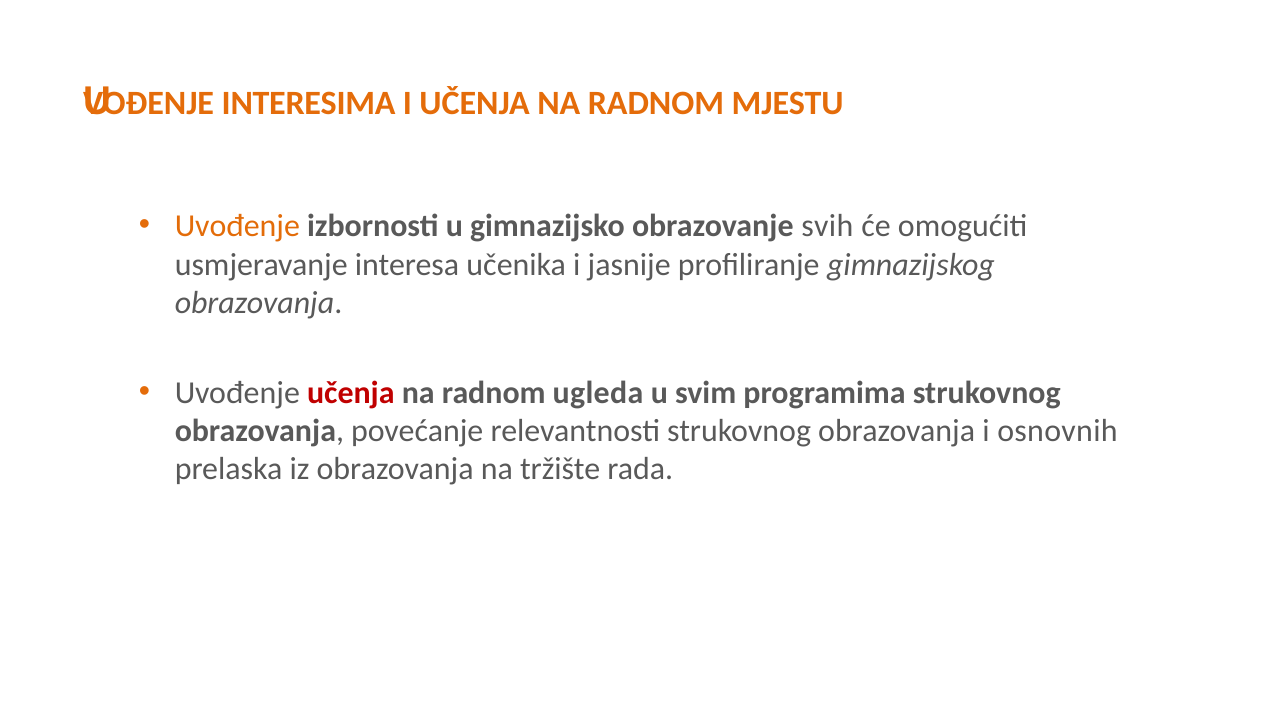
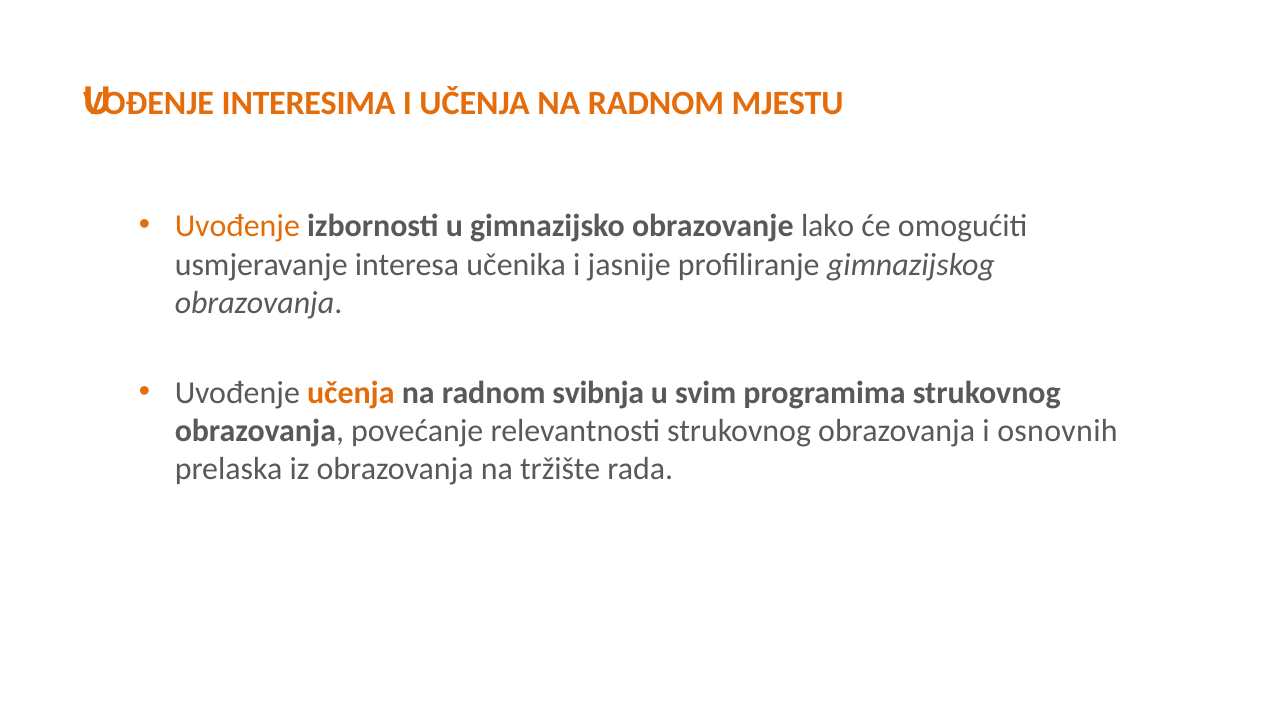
svih: svih -> lako (828, 226)
učenja colour: red -> orange (351, 393)
ugleda: ugleda -> svibnja (598, 393)
